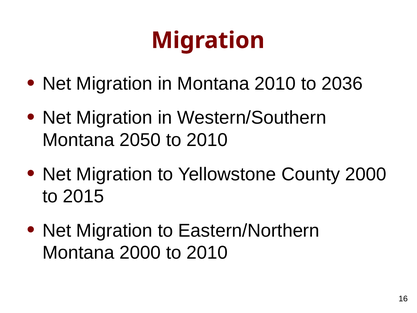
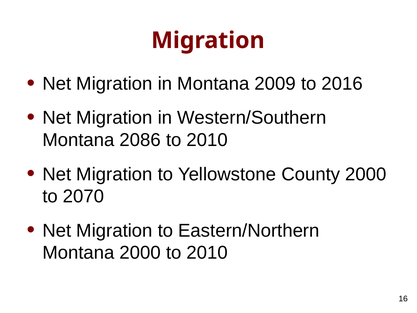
Montana 2010: 2010 -> 2009 (275, 84)
2036: 2036 -> 2016 (342, 84)
2050: 2050 -> 2086 (140, 140)
2015: 2015 -> 2070 (84, 196)
